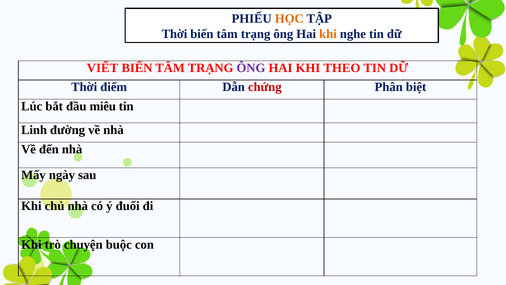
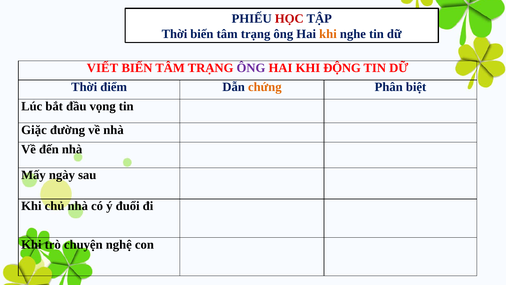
HỌC colour: orange -> red (289, 19)
THEO: THEO -> ĐỘNG (342, 68)
chứng colour: red -> orange (265, 87)
miêu: miêu -> vọng (103, 106)
Linh: Linh -> Giặc (34, 130)
buộc: buộc -> nghệ (119, 244)
